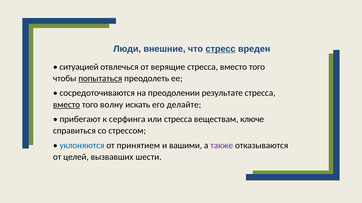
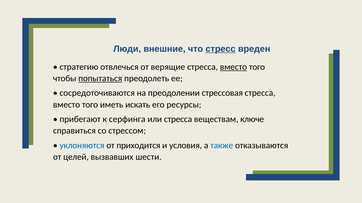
ситуацией: ситуацией -> стратегию (79, 67)
вместо underline: none -> present (233, 67)
результате: результате -> стрессовая (222, 93)
вместо underline: present -> none (67, 105)
волну: волну -> иметь (112, 105)
делайте: делайте -> ресурсы (184, 105)
принятием: принятием -> приходится (138, 146)
вашими: вашими -> условия (186, 146)
также colour: purple -> blue (222, 146)
